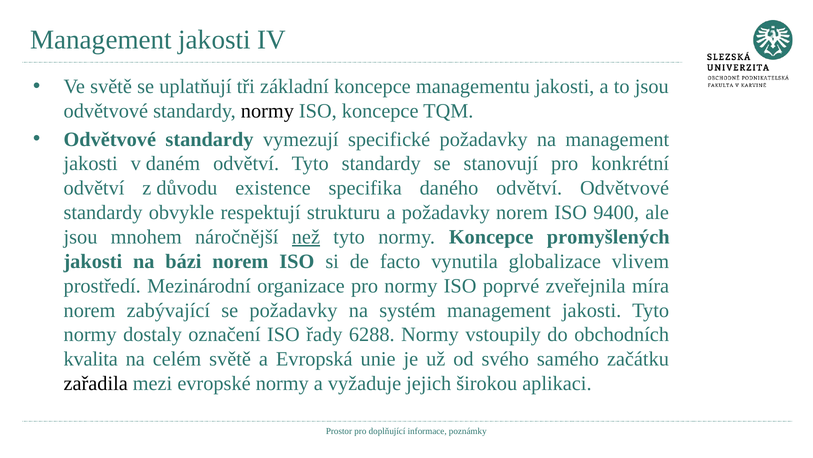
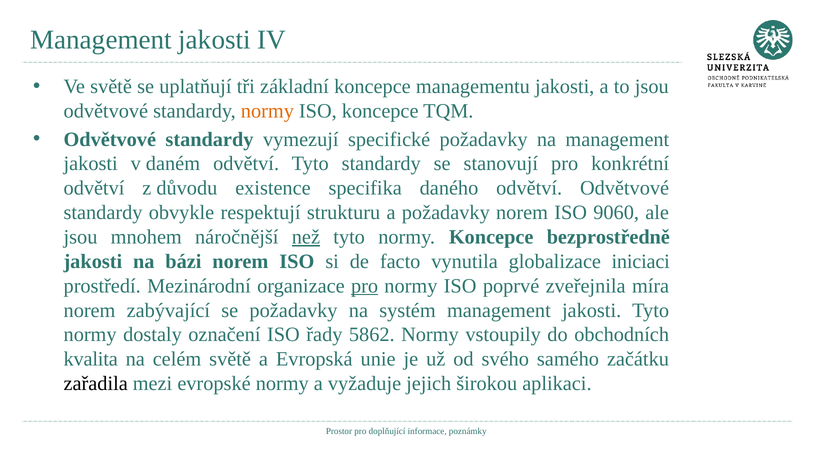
normy colour: black -> orange (267, 111)
9400: 9400 -> 9060 (616, 212)
promyšlených: promyšlených -> bezprostředně (608, 237)
vlivem: vlivem -> iniciaci (641, 261)
pro underline: none -> present (365, 285)
6288: 6288 -> 5862 (372, 334)
